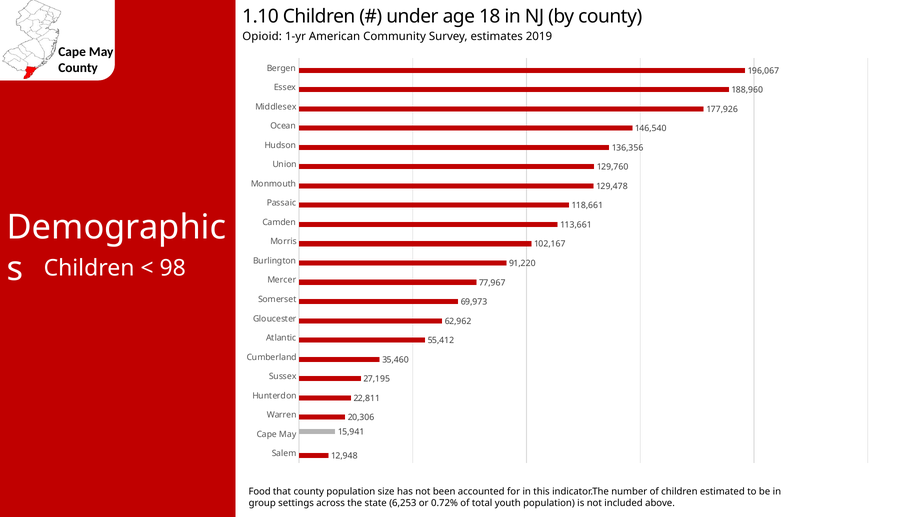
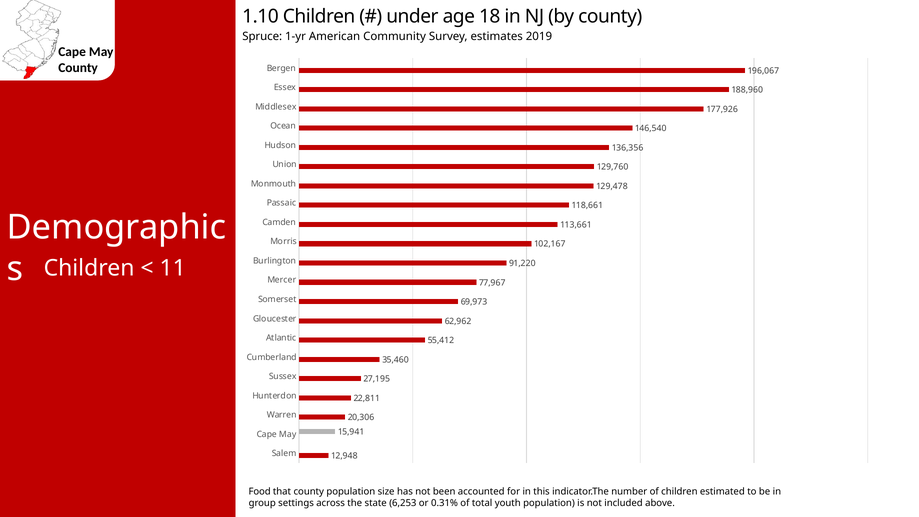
Opioid: Opioid -> Spruce (262, 36)
98: 98 -> 11 (173, 268)
0.72%: 0.72% -> 0.31% (444, 503)
